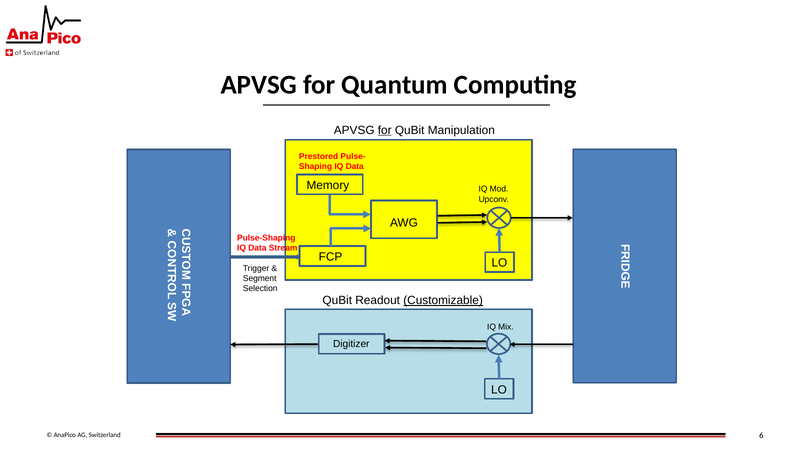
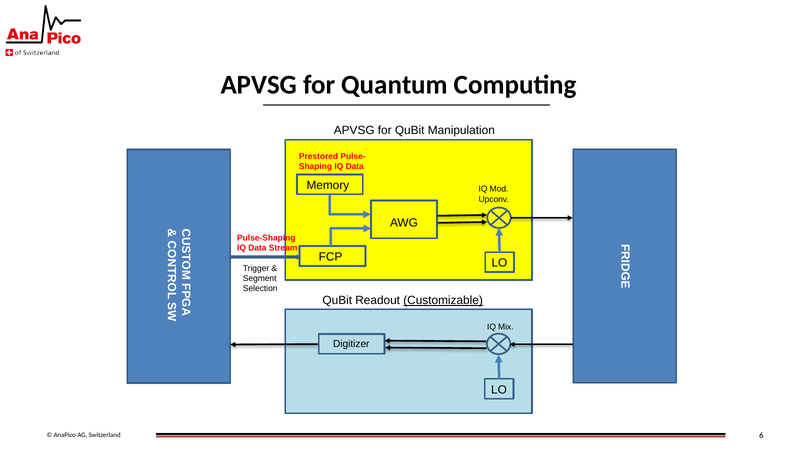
for underline: present -> none (385, 130)
